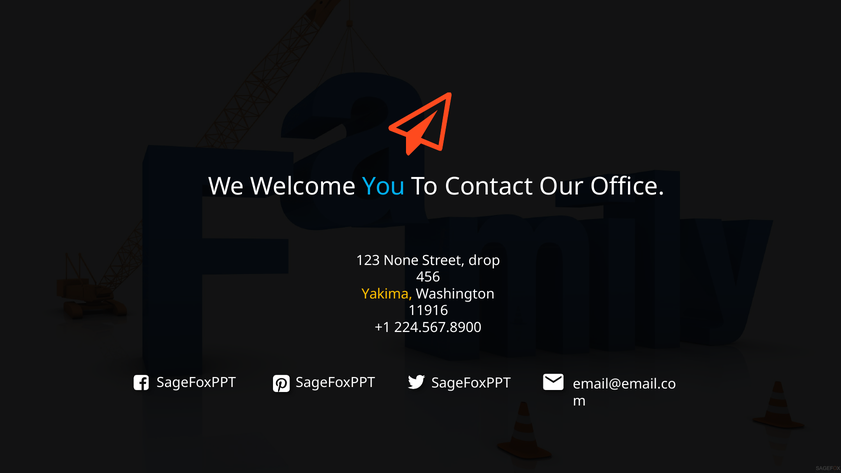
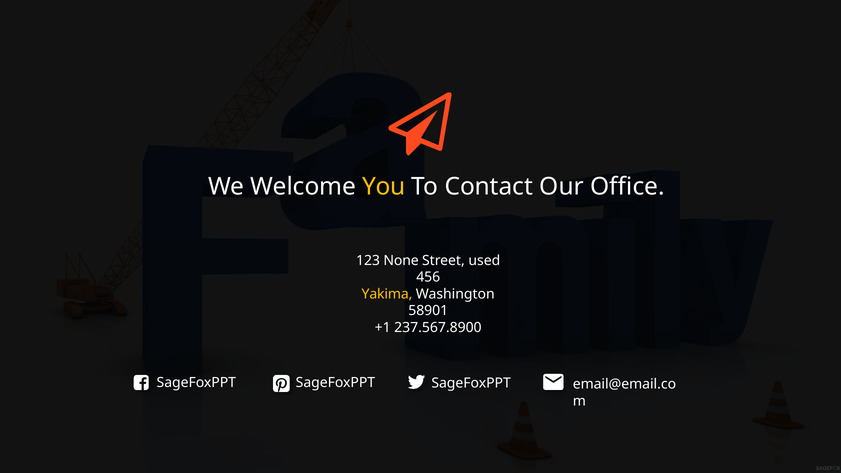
You colour: light blue -> yellow (384, 187)
drop: drop -> used (484, 260)
11916: 11916 -> 58901 (428, 311)
224.567.8900: 224.567.8900 -> 237.567.8900 (438, 328)
